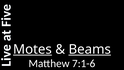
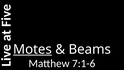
Beams underline: present -> none (90, 49)
